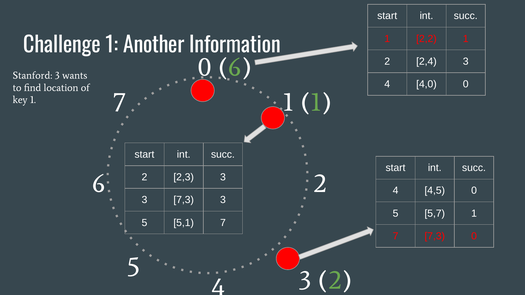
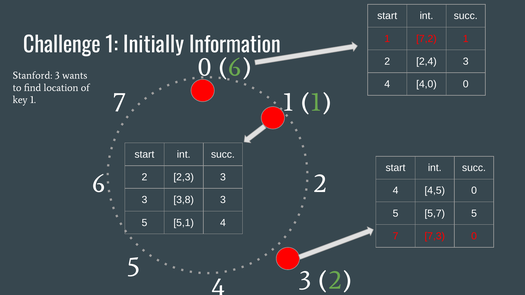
2,2: 2,2 -> 7,2 (426, 39)
Another: Another -> Initially (154, 45)
3 7,3: 7,3 -> 3,8 (184, 200)
5,7 1: 1 -> 5 (474, 214)
5,1 7: 7 -> 4 (223, 223)
